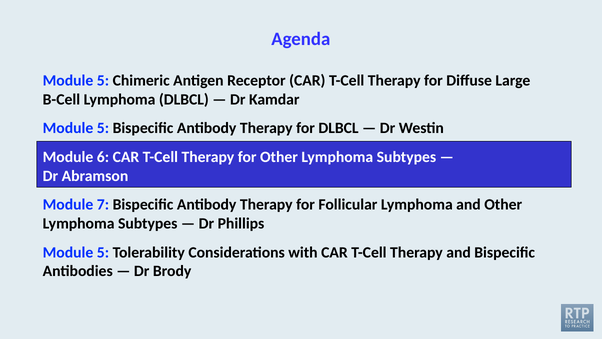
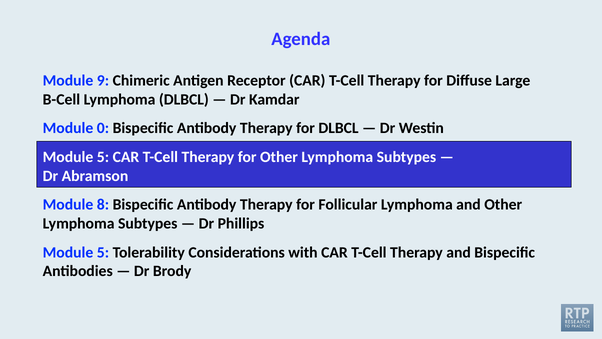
5: 5 -> 9 (103, 80)
5: 5 -> 0 (103, 128)
6: 6 -> 5 (103, 157)
7: 7 -> 8 (103, 205)
